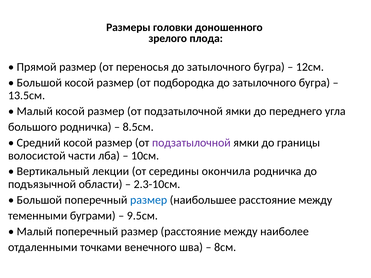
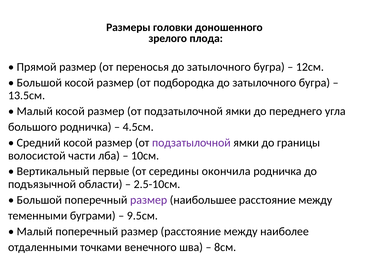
8.5см: 8.5см -> 4.5см (138, 127)
лекции: лекции -> первые (111, 171)
2.3-10см: 2.3-10см -> 2.5-10см (157, 184)
размер colour: blue -> purple (149, 200)
